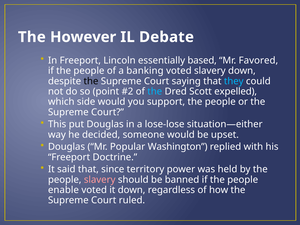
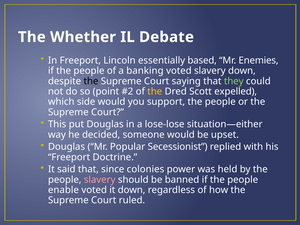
However: However -> Whether (83, 37)
Favored: Favored -> Enemies (259, 60)
they colour: light blue -> light green (234, 81)
the colour: light blue -> yellow (155, 91)
Washington: Washington -> Secessionist (178, 147)
territory: territory -> colonies (145, 169)
